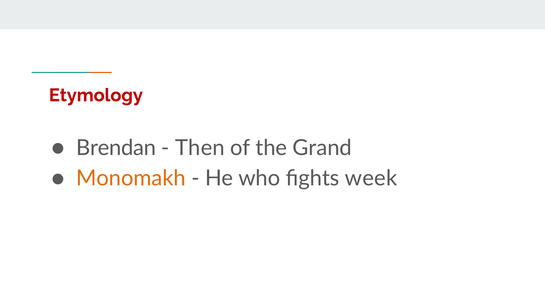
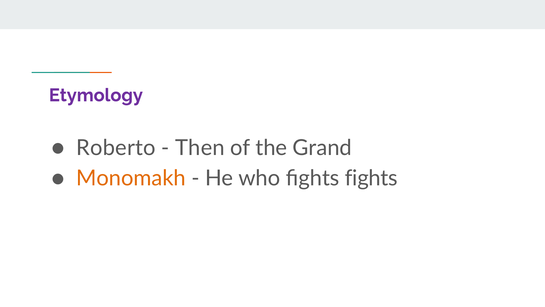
Etymology colour: red -> purple (96, 95)
Brendan: Brendan -> Roberto (116, 148)
fights week: week -> fights (371, 178)
